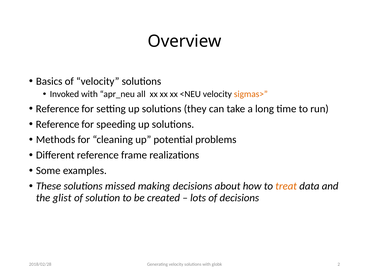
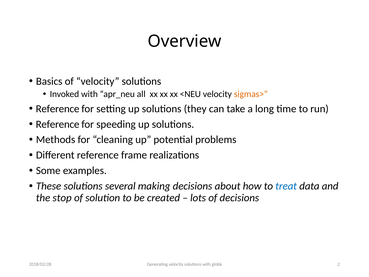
missed: missed -> several (120, 186)
treat colour: orange -> blue (286, 186)
glist: glist -> stop (62, 198)
